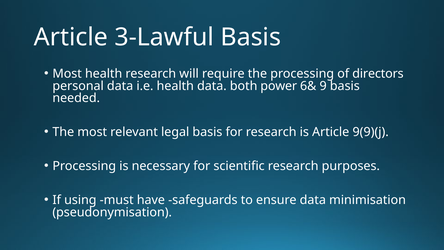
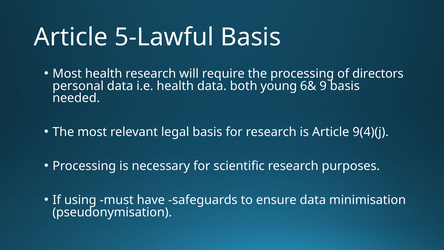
3-Lawful: 3-Lawful -> 5-Lawful (164, 37)
power: power -> young (279, 86)
9(9)(j: 9(9)(j -> 9(4)(j (371, 132)
